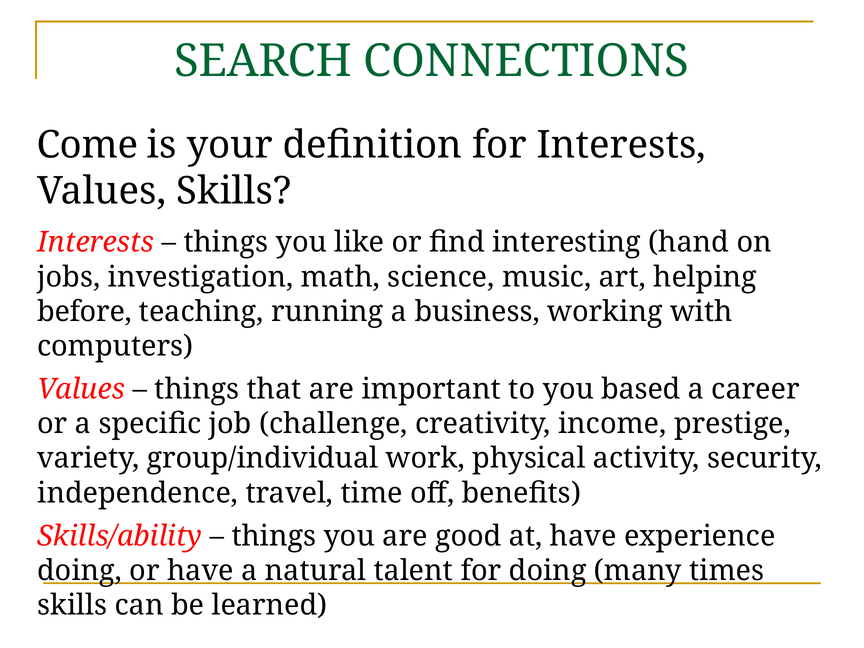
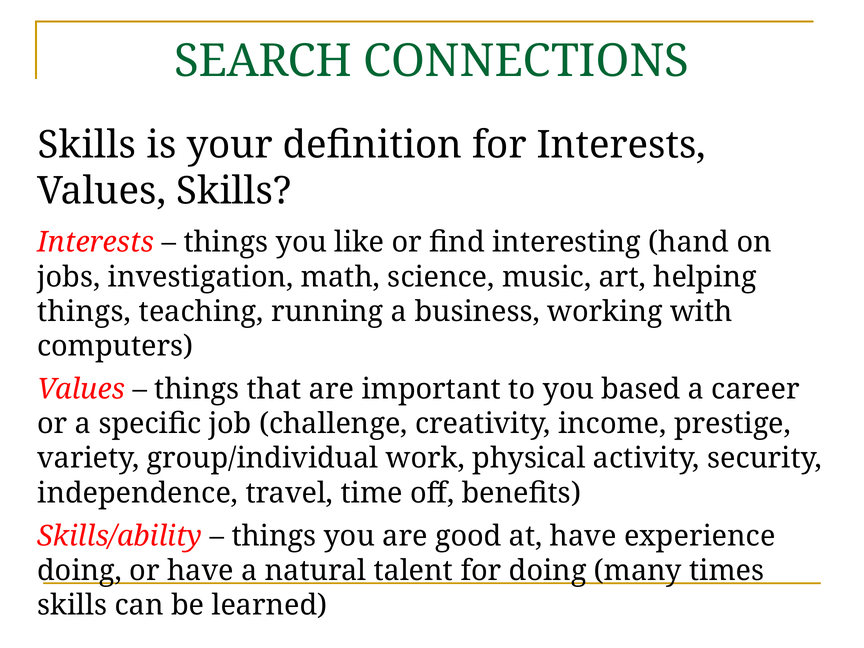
Come: Come -> Skills (87, 145)
before: before -> things (84, 312)
